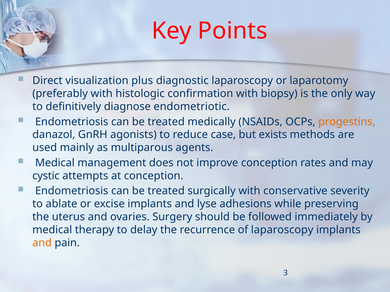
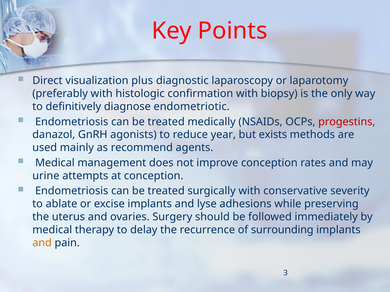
progestins colour: orange -> red (347, 122)
case: case -> year (223, 135)
multiparous: multiparous -> recommend (142, 148)
cystic: cystic -> urine (46, 176)
of laparoscopy: laparoscopy -> surrounding (282, 230)
